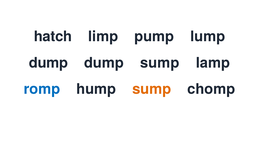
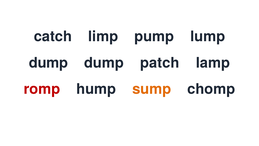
hatch: hatch -> catch (53, 36)
dump sump: sump -> patch (160, 63)
romp colour: blue -> red (42, 89)
